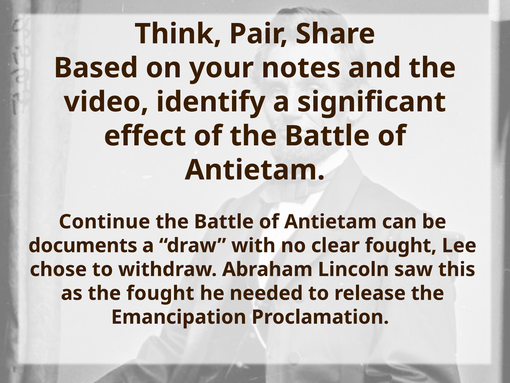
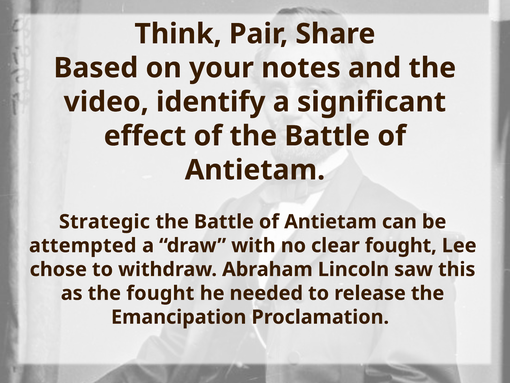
Continue: Continue -> Strategic (104, 221)
documents: documents -> attempted (83, 245)
